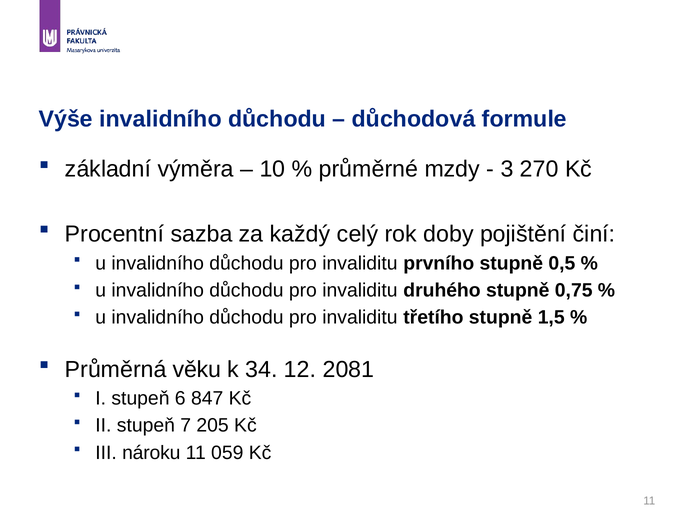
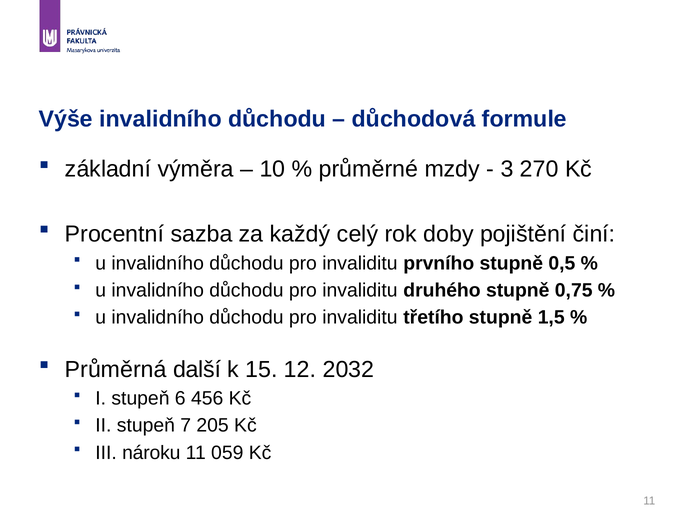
věku: věku -> další (197, 369)
34: 34 -> 15 (261, 369)
2081: 2081 -> 2032 (348, 369)
847: 847 -> 456 (207, 399)
